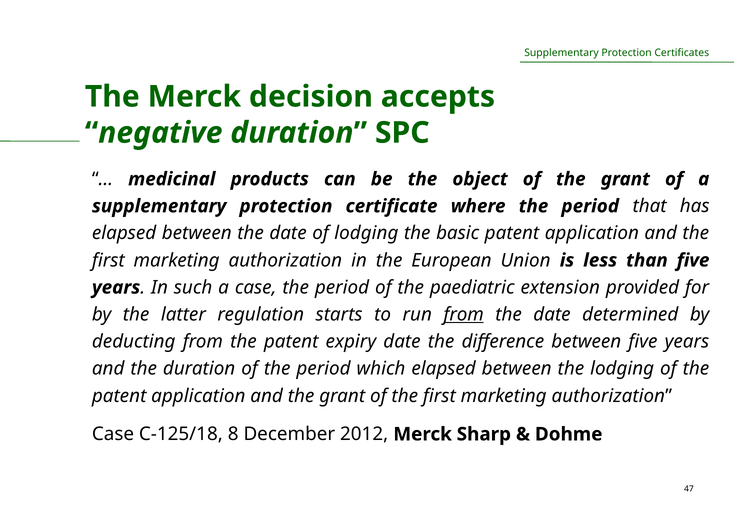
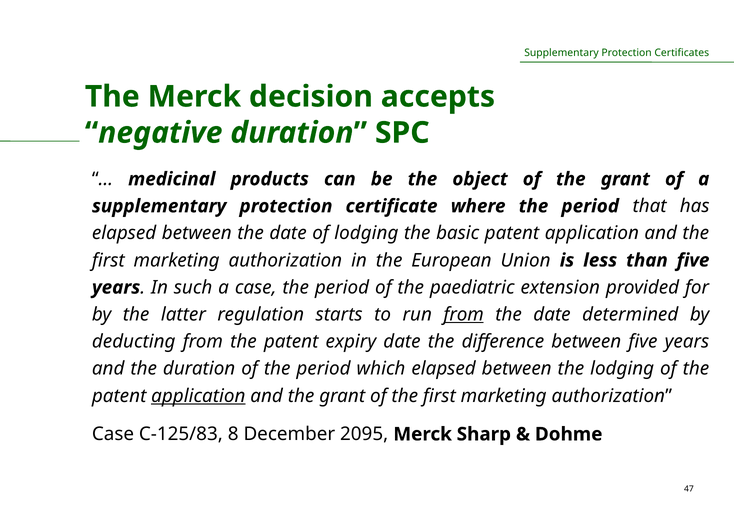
application underline: none -> present (198, 396)
C‑125/18: C‑125/18 -> C‑125/83 (181, 434)
2012: 2012 -> 2095 (364, 434)
